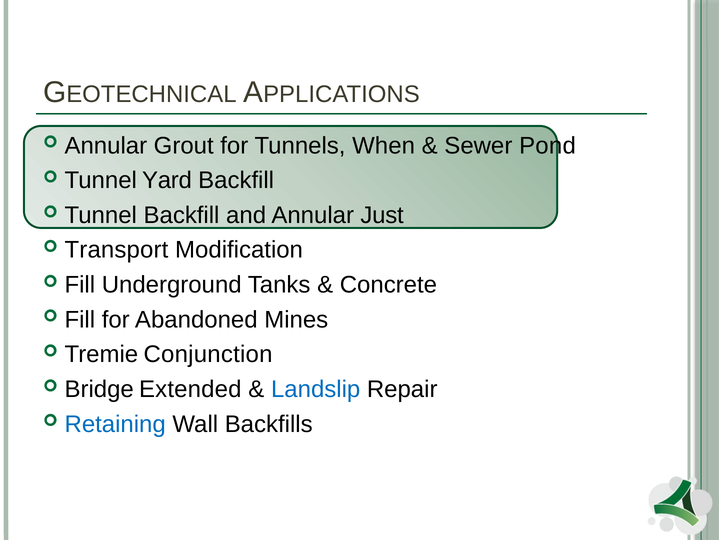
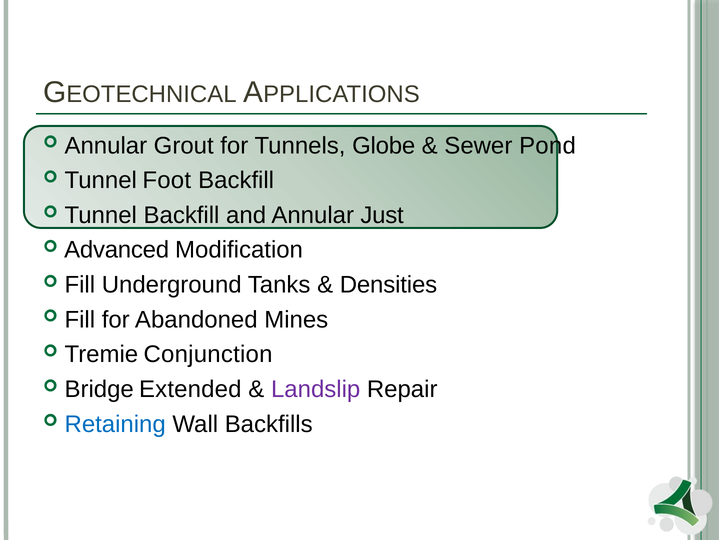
When: When -> Globe (384, 145)
Yard: Yard -> Foot (167, 180)
Transport: Transport -> Advanced (117, 250)
Concrete: Concrete -> Densities (388, 284)
Landslip colour: blue -> purple (316, 389)
